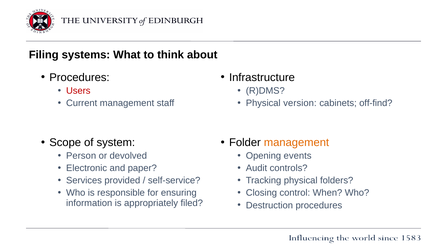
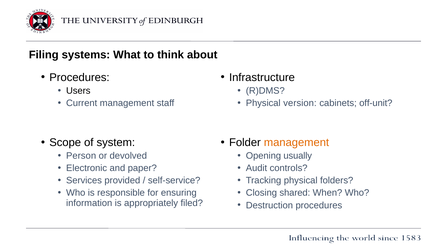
Users colour: red -> black (78, 91)
off-find: off-find -> off-unit (376, 103)
events: events -> usually (298, 156)
control: control -> shared (295, 193)
